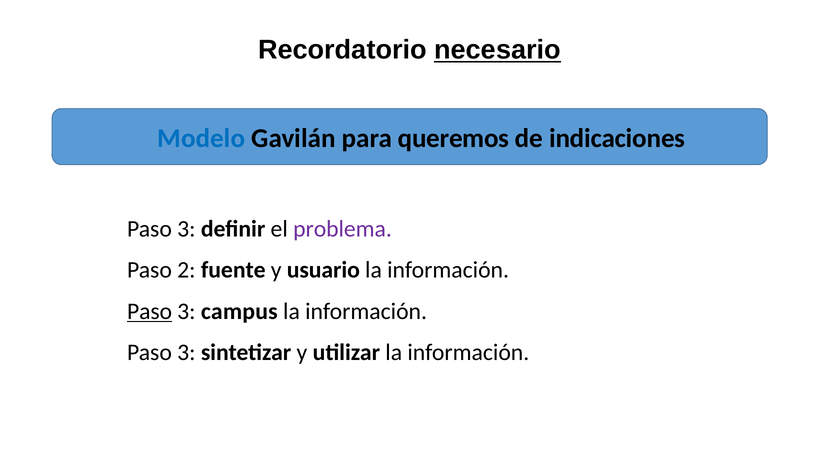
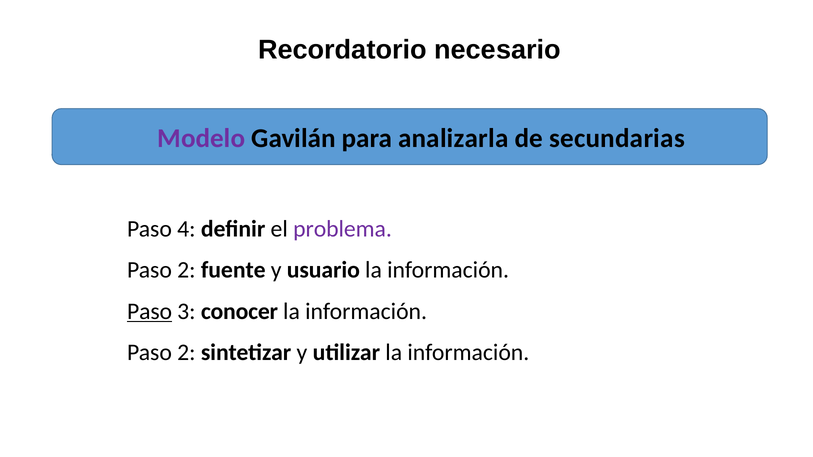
necesario underline: present -> none (498, 50)
Modelo colour: blue -> purple (201, 138)
queremos: queremos -> analizarla (453, 138)
indicaciones: indicaciones -> secundarias (617, 138)
3: 3 -> 4 (186, 229)
campus: campus -> conocer (239, 312)
3: 3 -> 2 (186, 353)
